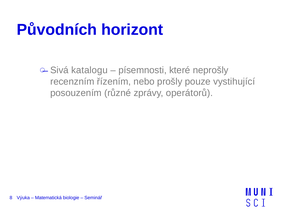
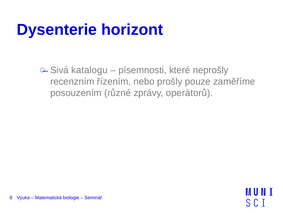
Původních: Původních -> Dysenterie (57, 30)
vystihující: vystihující -> zaměříme (234, 81)
